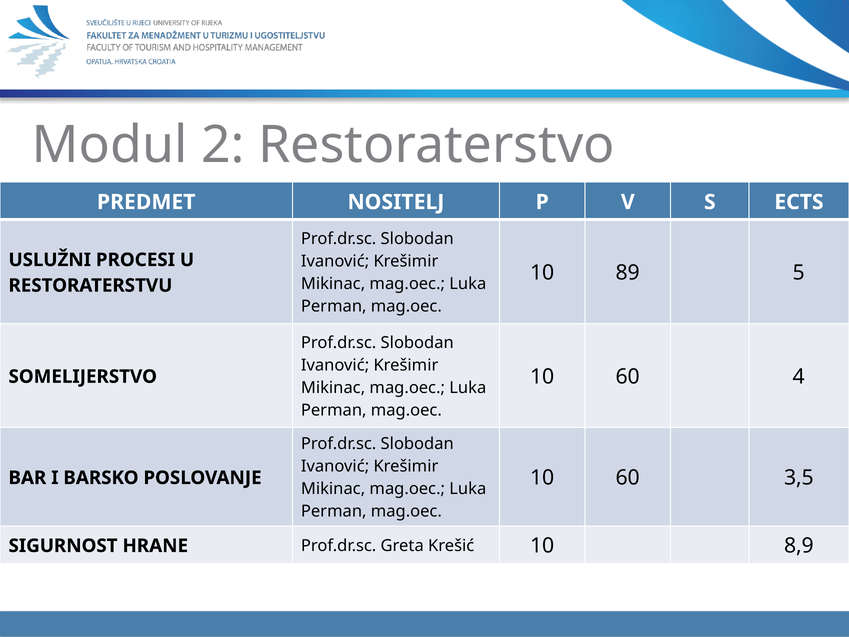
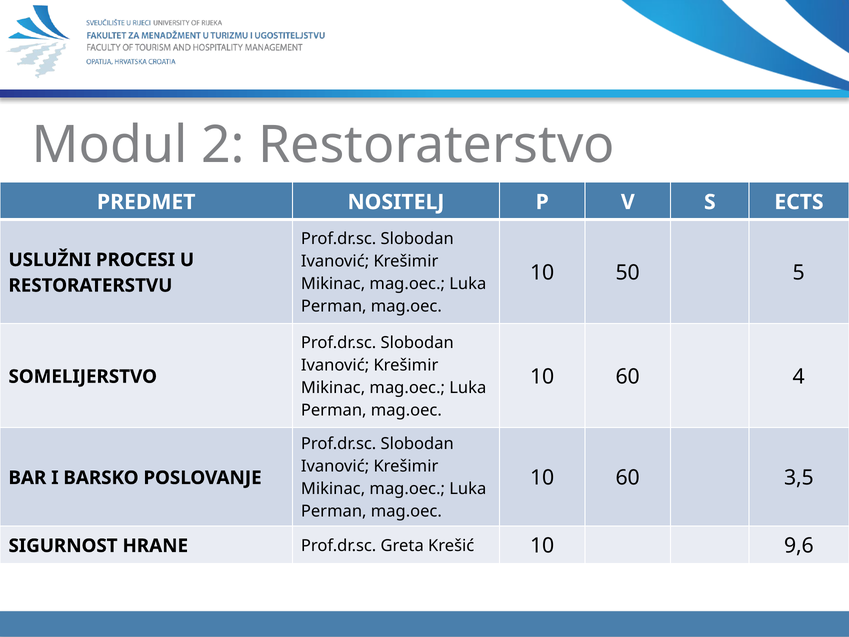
89: 89 -> 50 (628, 273)
8,9: 8,9 -> 9,6 (799, 546)
